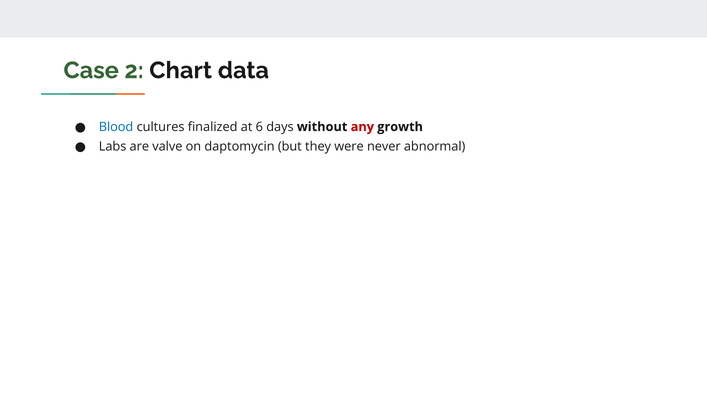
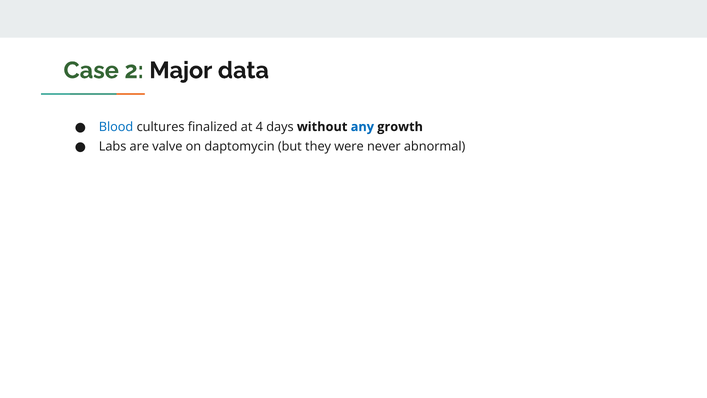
Chart: Chart -> Major (181, 70)
6: 6 -> 4 (259, 127)
any colour: red -> blue (362, 127)
